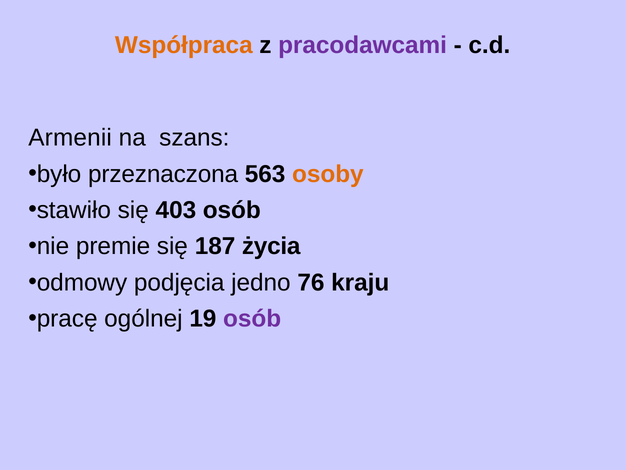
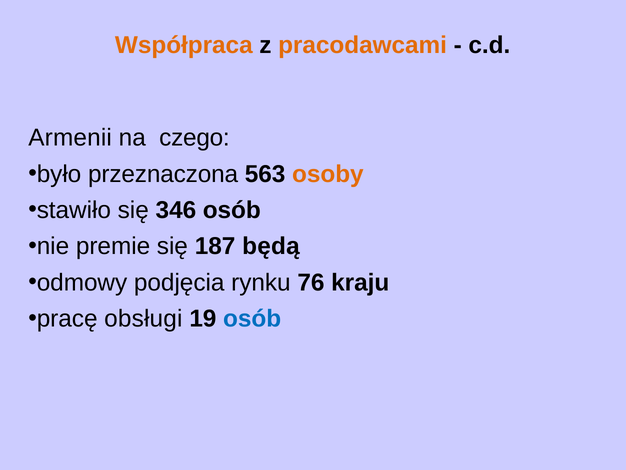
pracodawcami colour: purple -> orange (363, 45)
szans: szans -> czego (194, 138)
403: 403 -> 346 (176, 210)
życia: życia -> będą (271, 246)
jedno: jedno -> rynku (261, 282)
ogólnej: ogólnej -> obsługi (143, 319)
osób colour: purple -> blue (252, 319)
